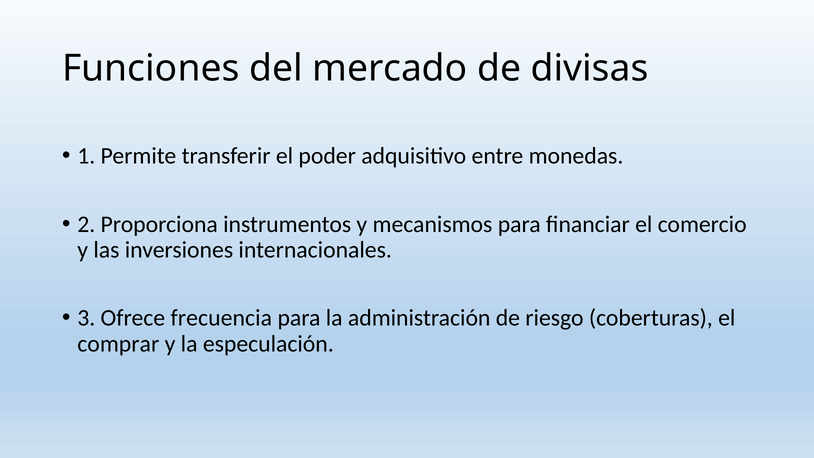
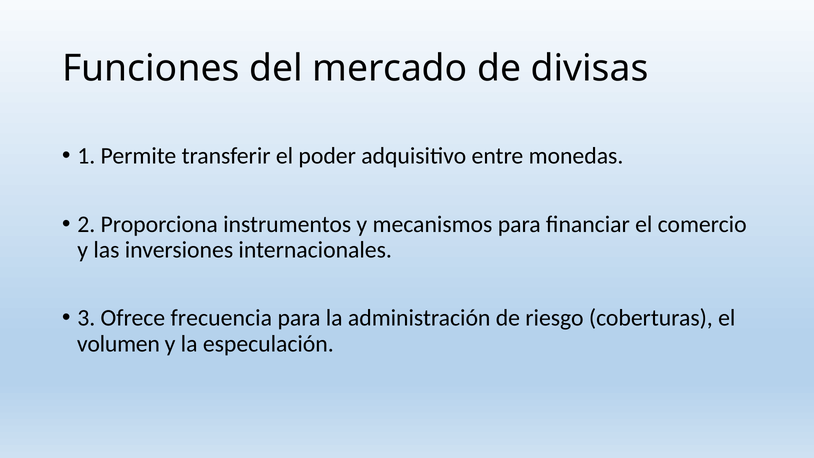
comprar: comprar -> volumen (118, 344)
